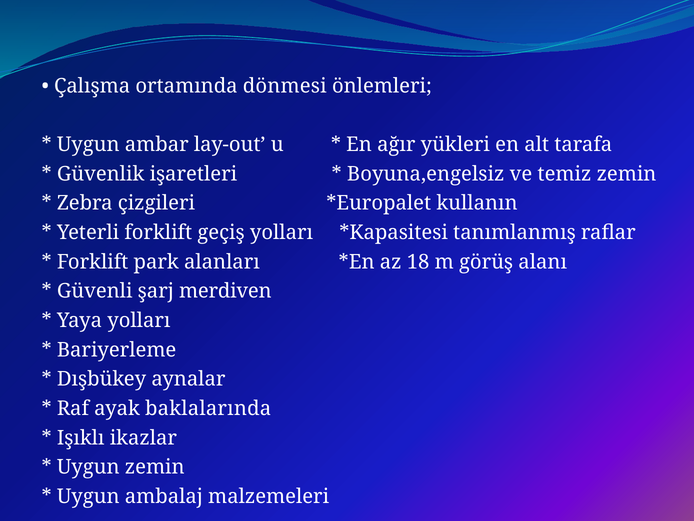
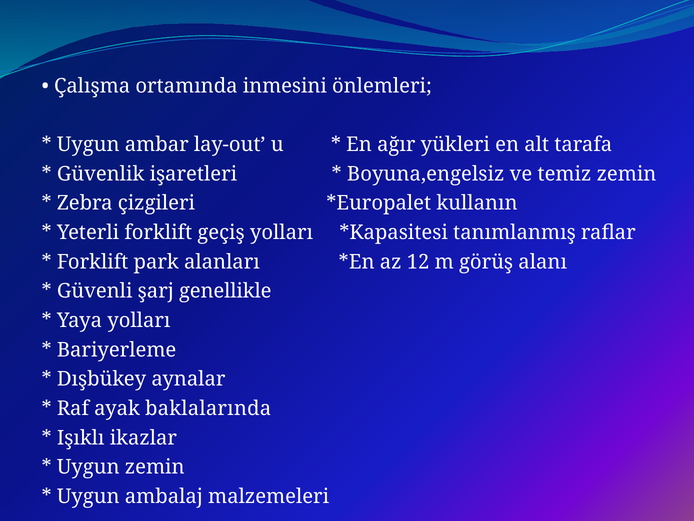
dönmesi: dönmesi -> inmesini (285, 86)
18: 18 -> 12 (418, 262)
merdiven: merdiven -> genellikle (225, 291)
